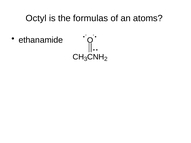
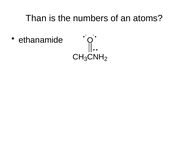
Octyl: Octyl -> Than (36, 18)
formulas: formulas -> numbers (91, 18)
